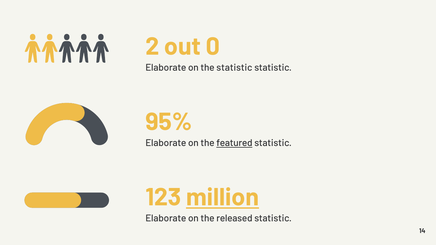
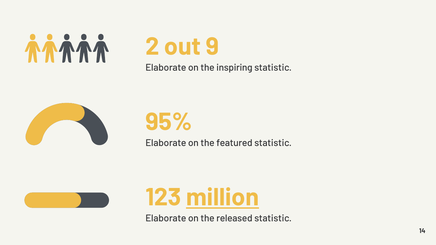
0: 0 -> 9 (213, 47)
the statistic: statistic -> inspiring (234, 68)
featured underline: present -> none (234, 143)
